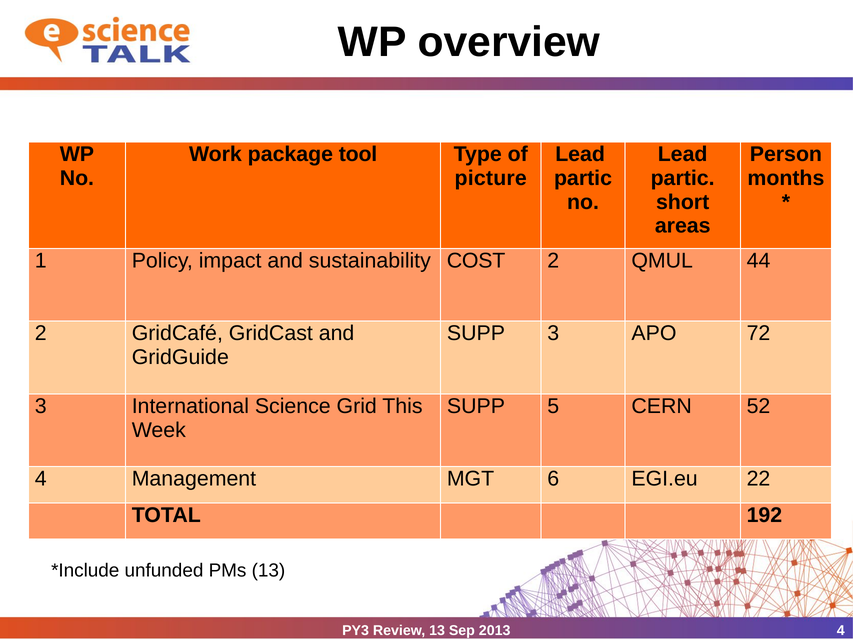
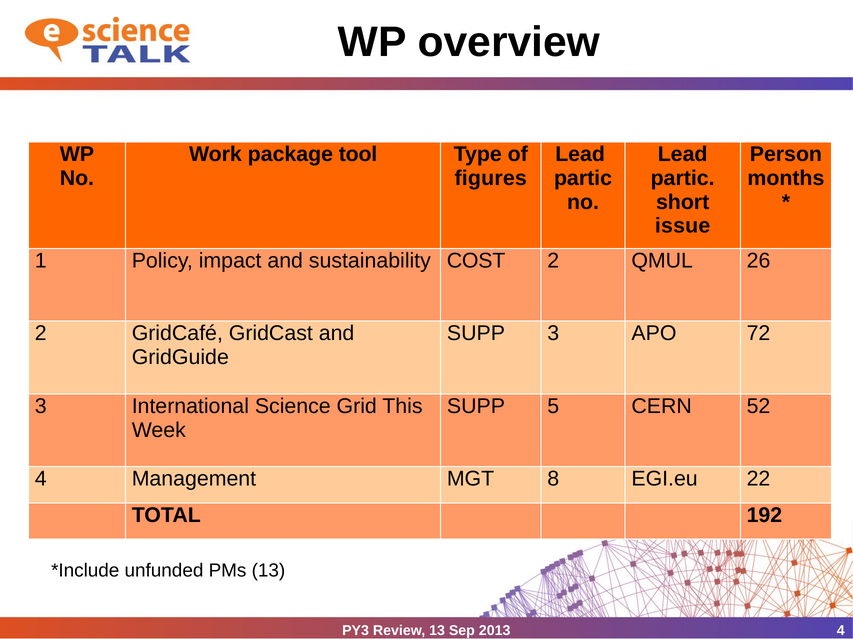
picture: picture -> figures (491, 178)
areas: areas -> issue (683, 226)
44: 44 -> 26 (759, 261)
6: 6 -> 8 (553, 479)
